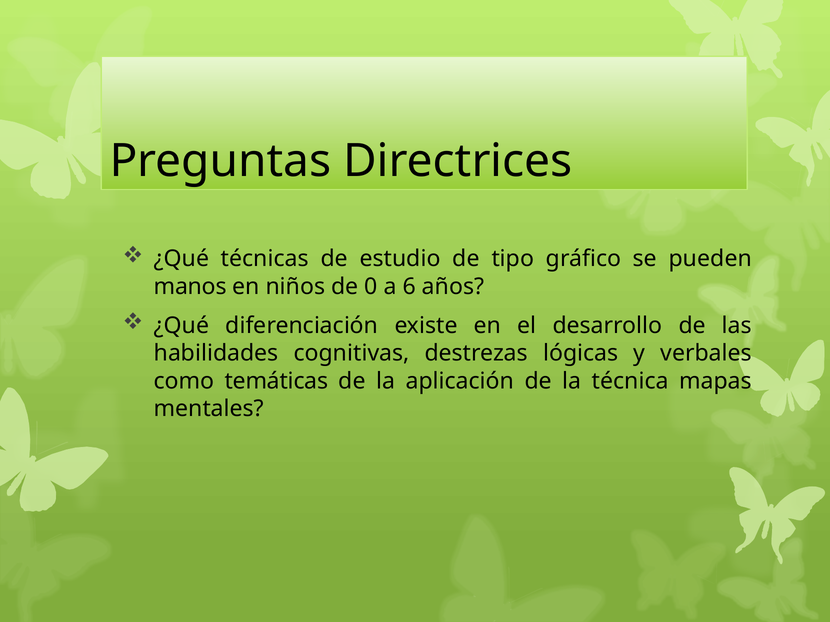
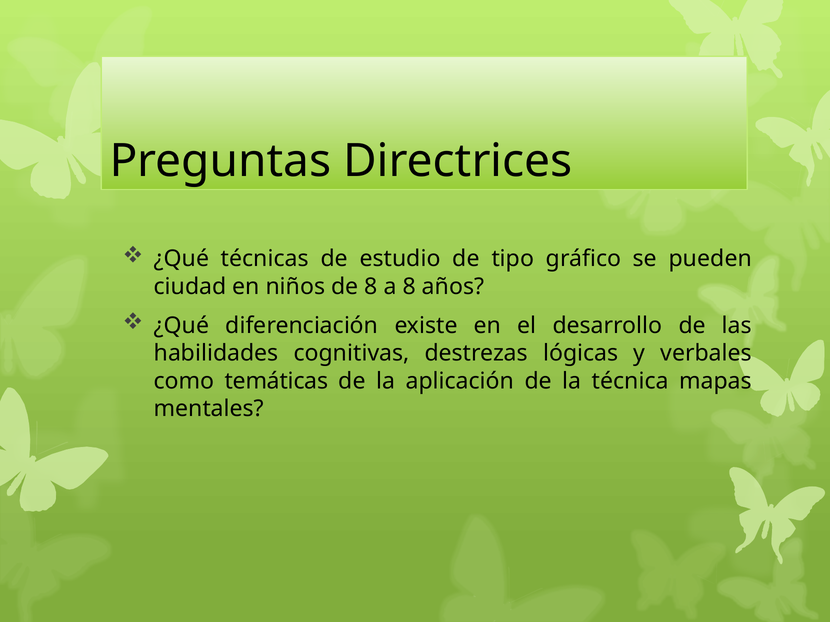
manos: manos -> ciudad (190, 287)
de 0: 0 -> 8 (371, 287)
a 6: 6 -> 8 (409, 287)
